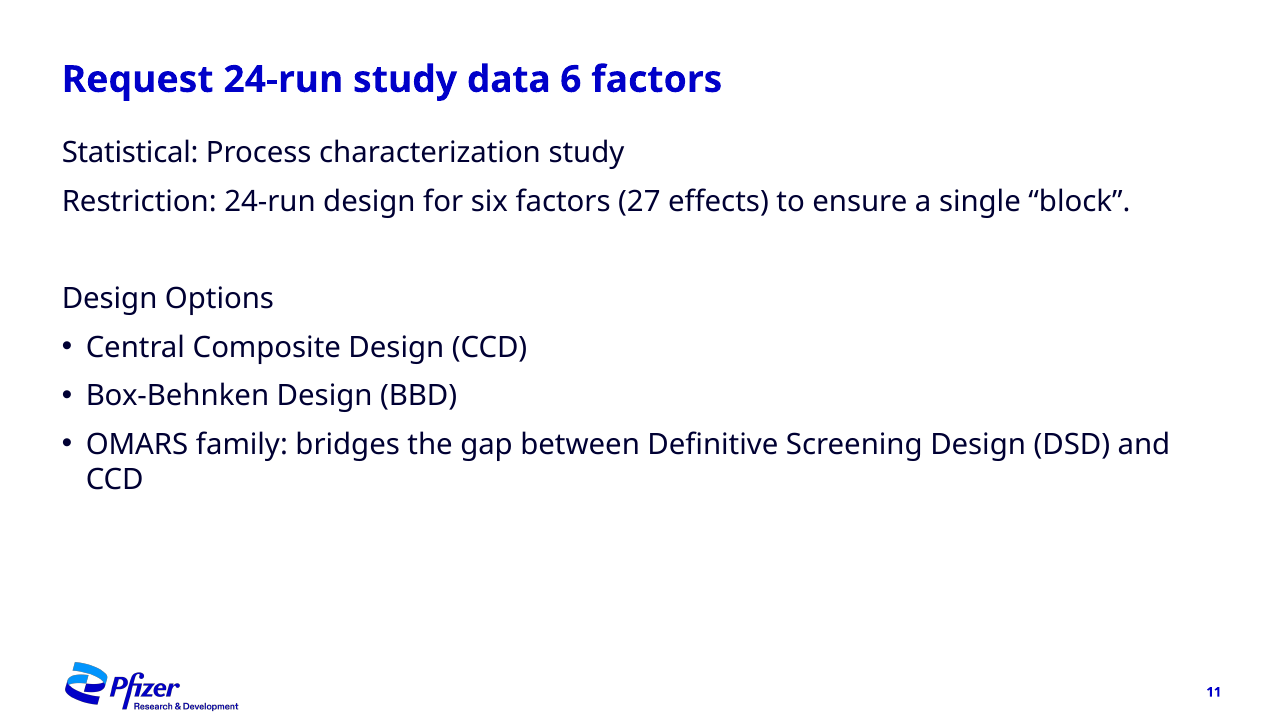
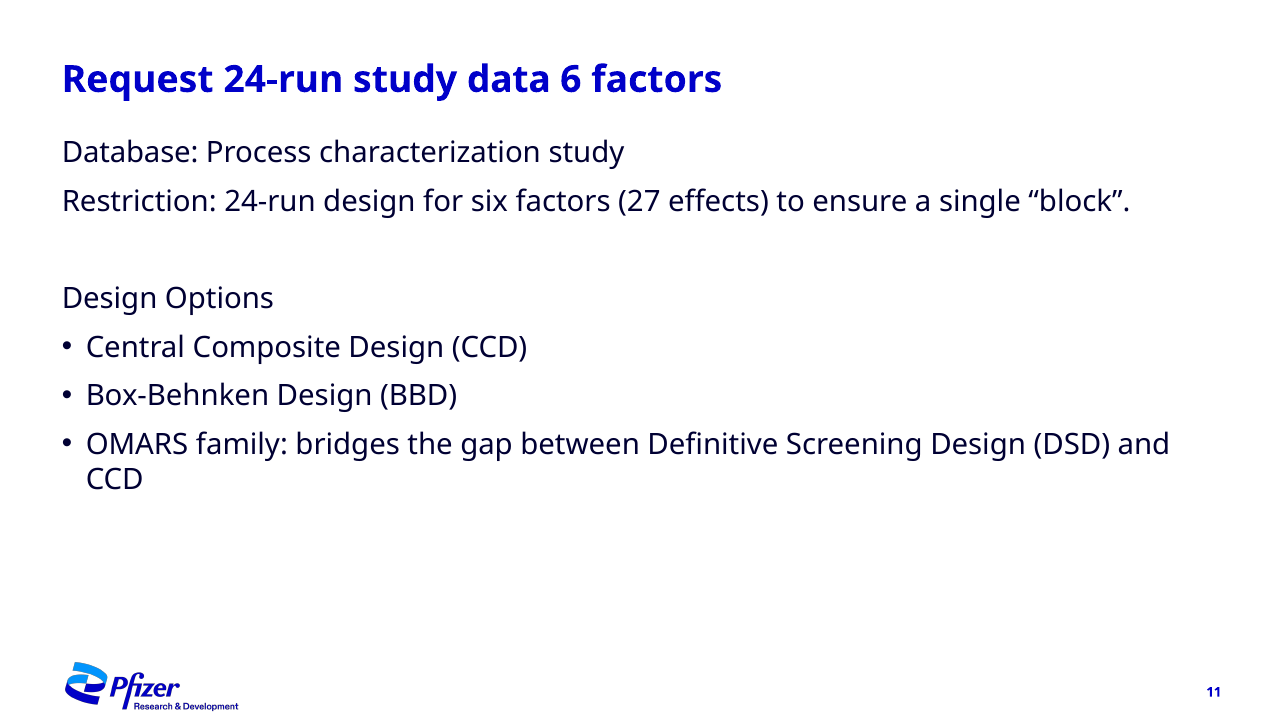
Statistical: Statistical -> Database (130, 153)
